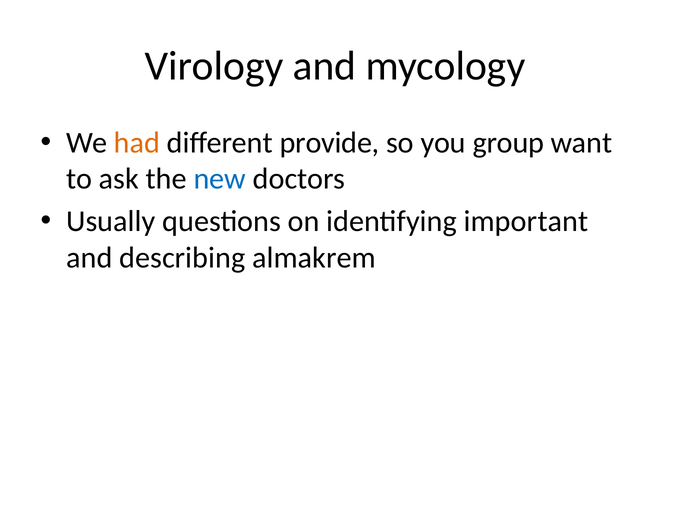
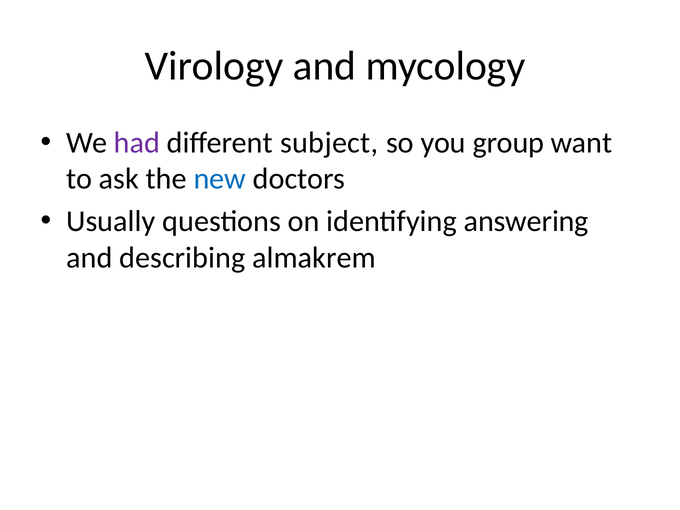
had colour: orange -> purple (137, 143)
provide: provide -> subject (329, 143)
important: important -> answering (526, 221)
